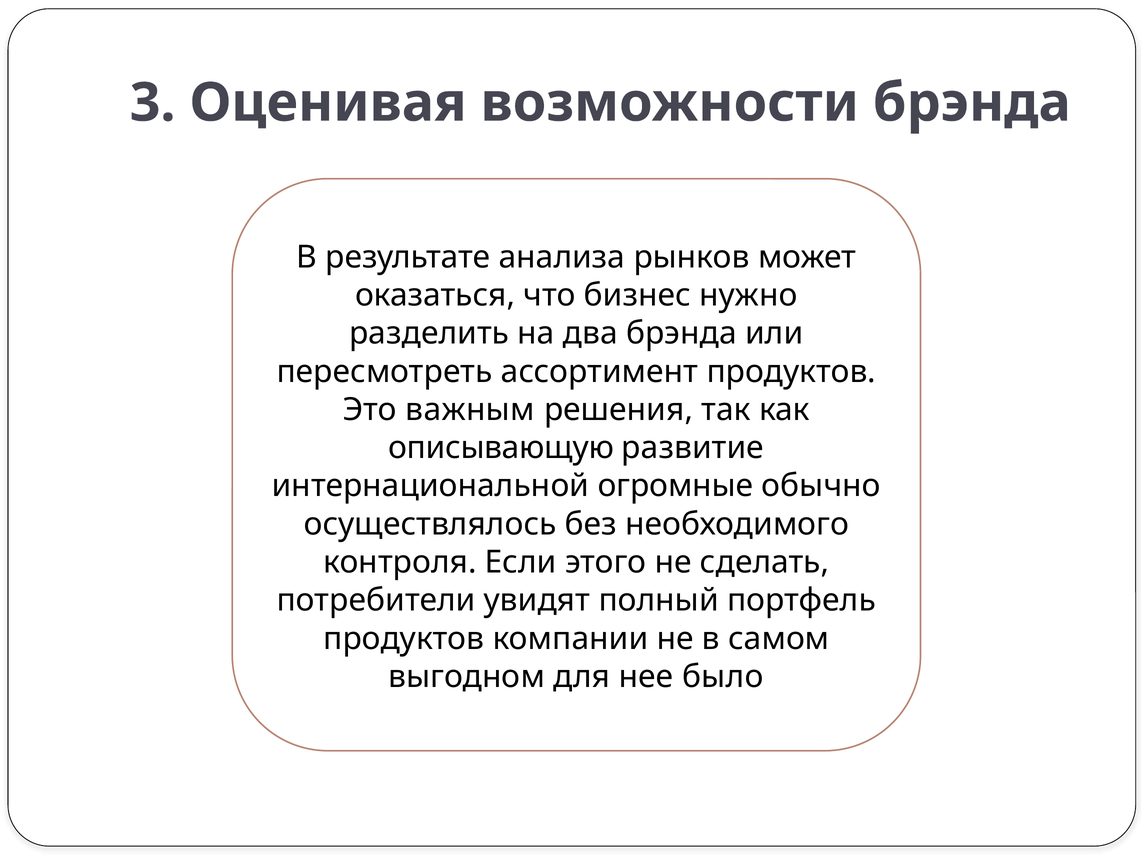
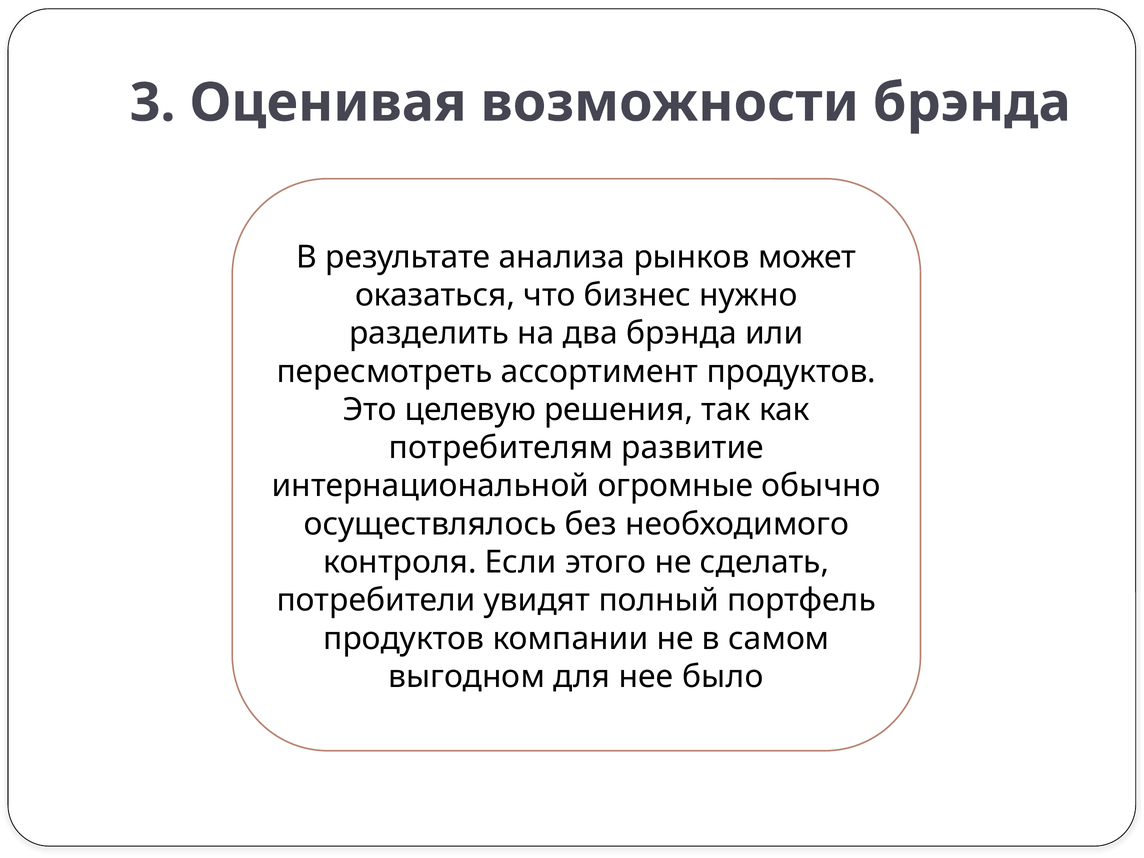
важным: важным -> целевую (470, 410)
описывающую: описывающую -> потребителям (501, 448)
